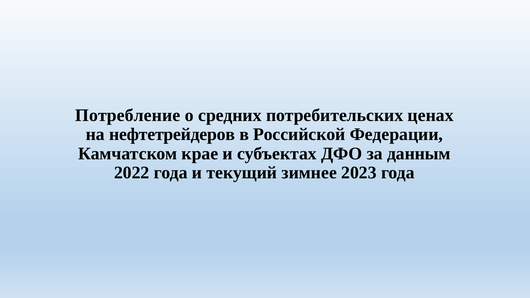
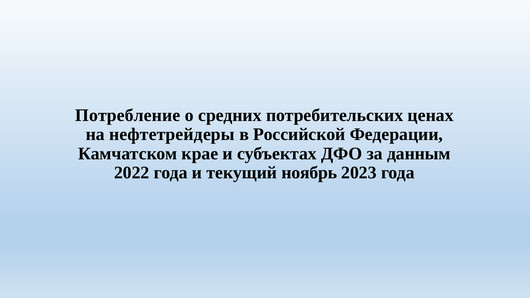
нефтетрейдеров: нефтетрейдеров -> нефтетрейдеры (172, 134)
зимнее: зимнее -> ноябрь (309, 173)
